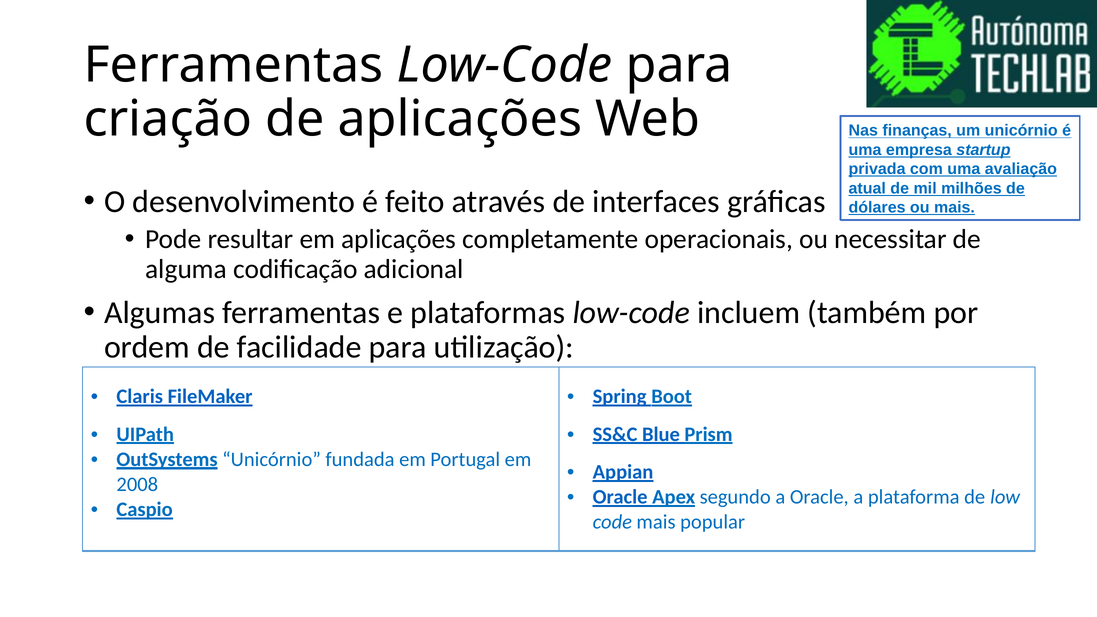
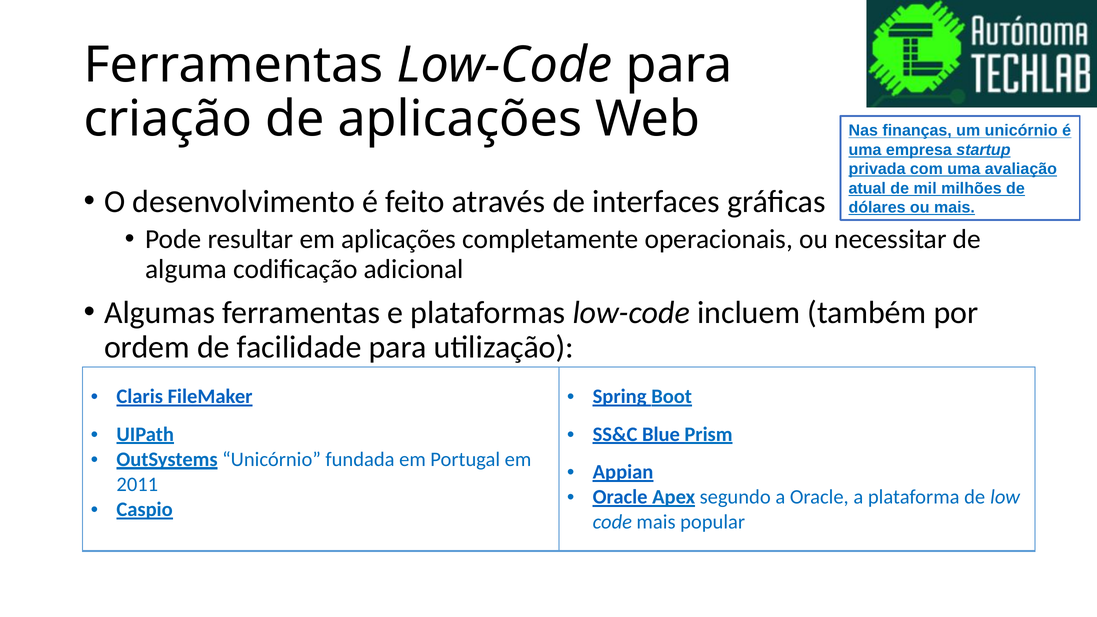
2008: 2008 -> 2011 (137, 484)
